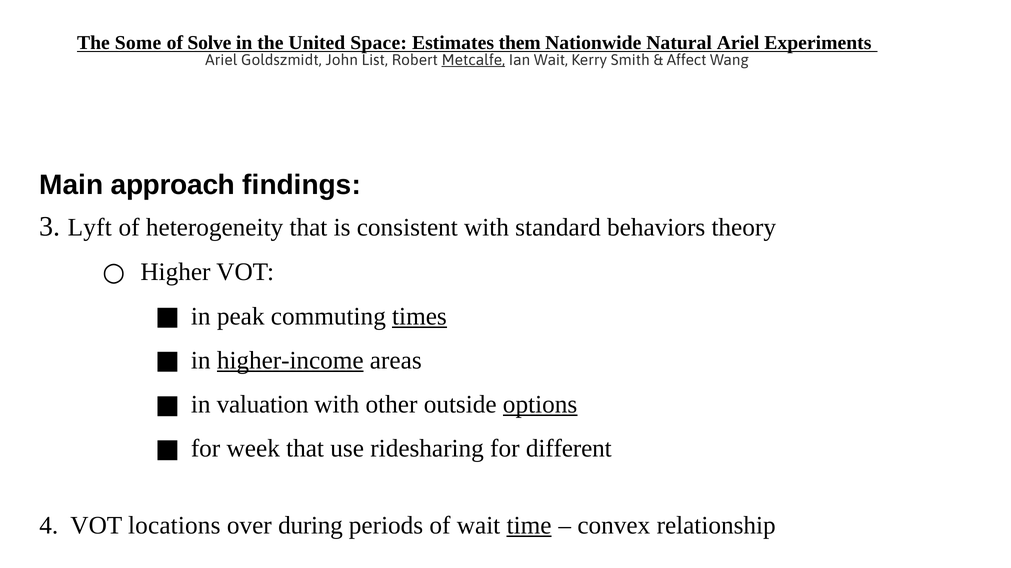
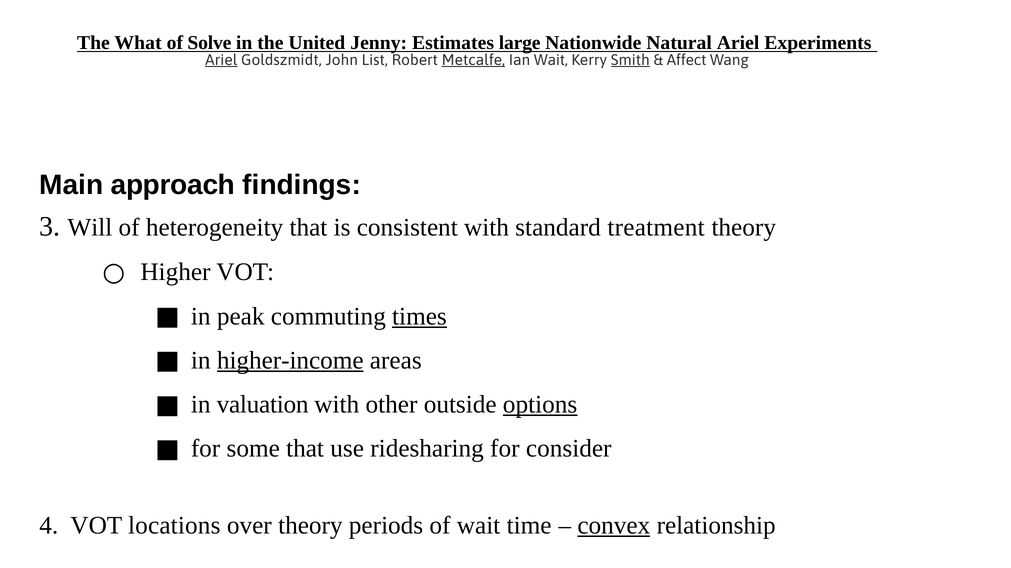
Some: Some -> What (138, 43)
Space: Space -> Jenny (379, 43)
them: them -> large (520, 43)
Ariel underline: none -> present (221, 60)
Smith underline: none -> present (630, 60)
Lyft: Lyft -> Will (90, 228)
behaviors: behaviors -> treatment (656, 228)
week: week -> some (253, 449)
different: different -> consider (569, 449)
over during: during -> theory (310, 526)
time underline: present -> none (529, 526)
convex underline: none -> present (614, 526)
